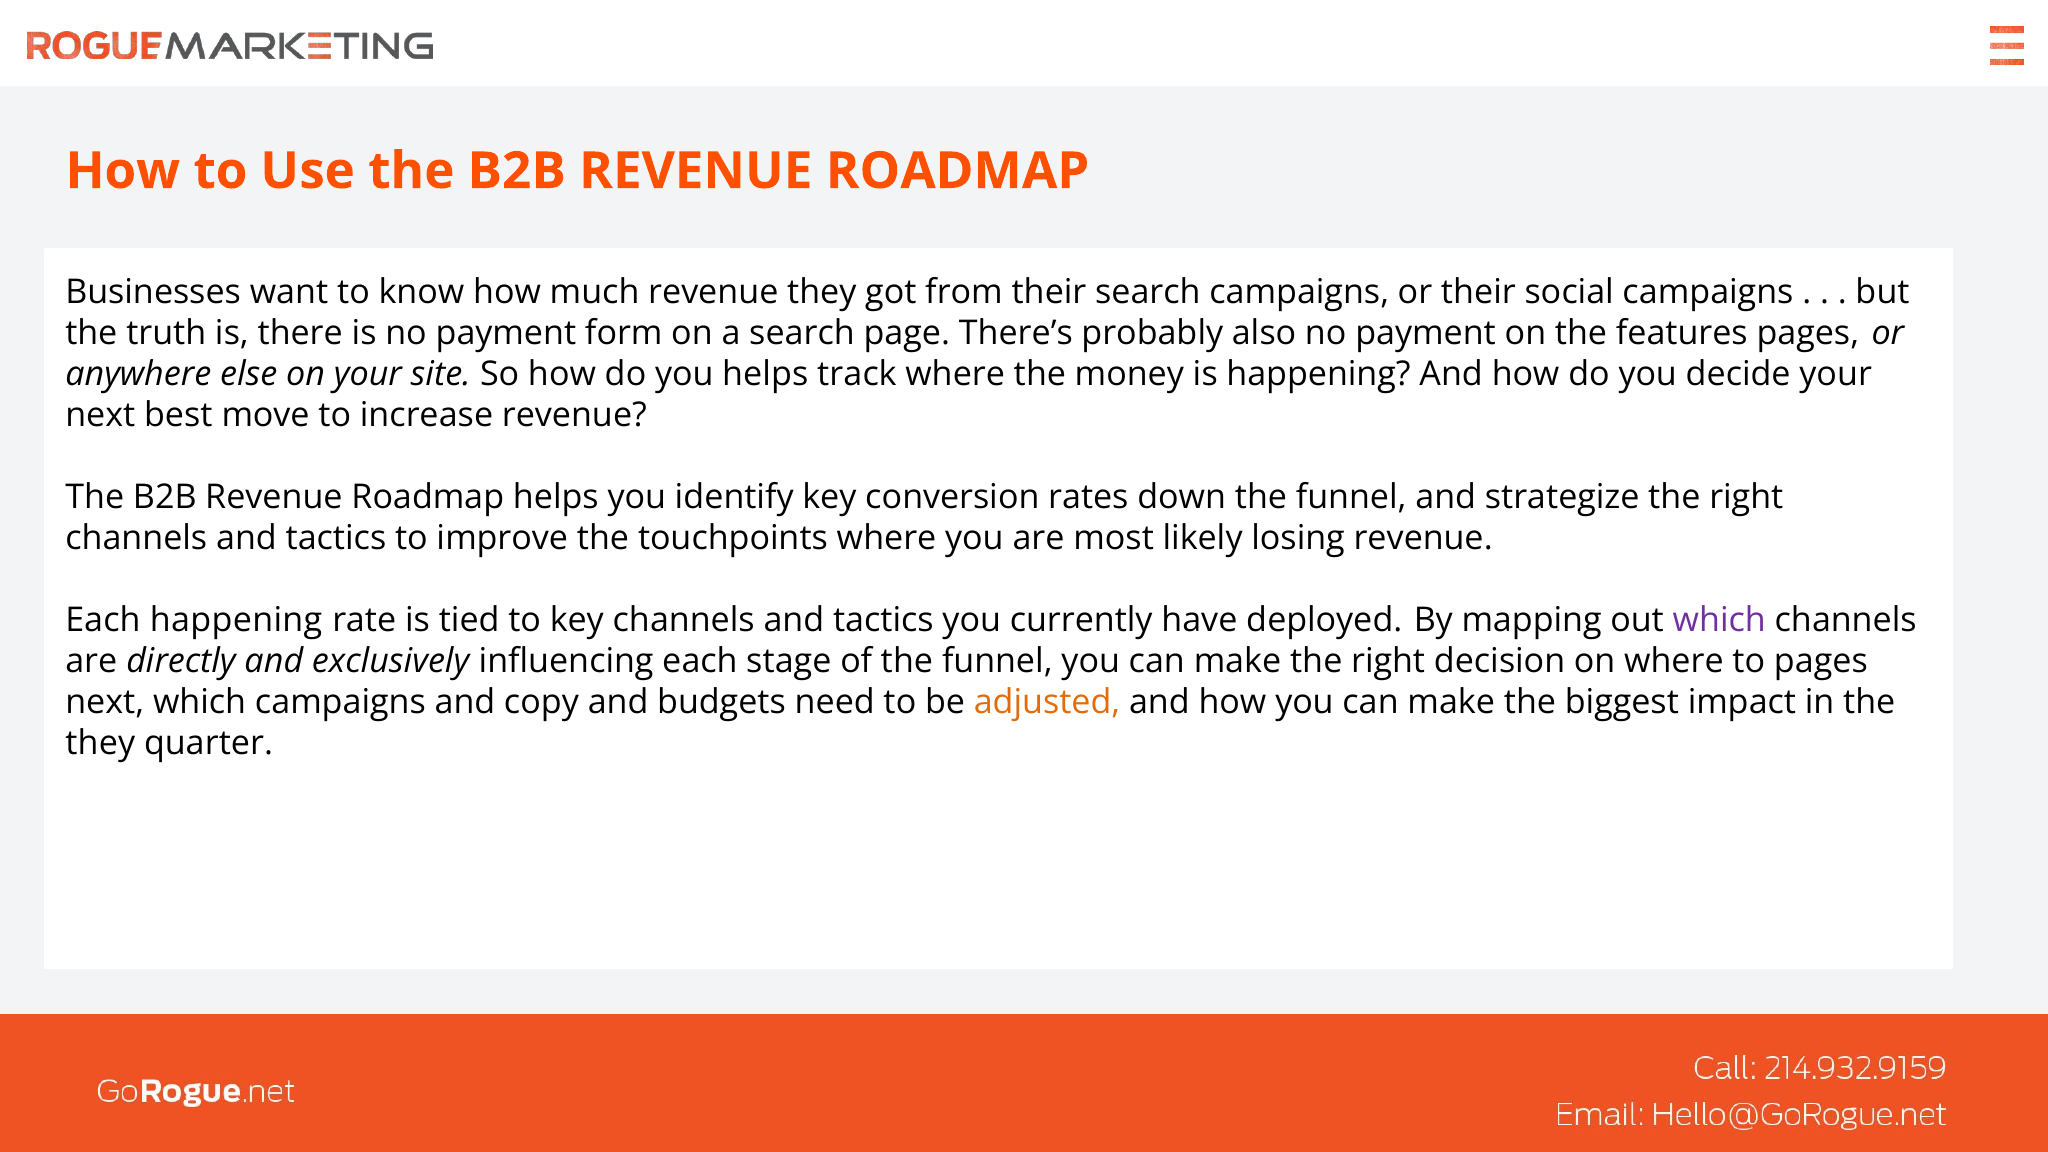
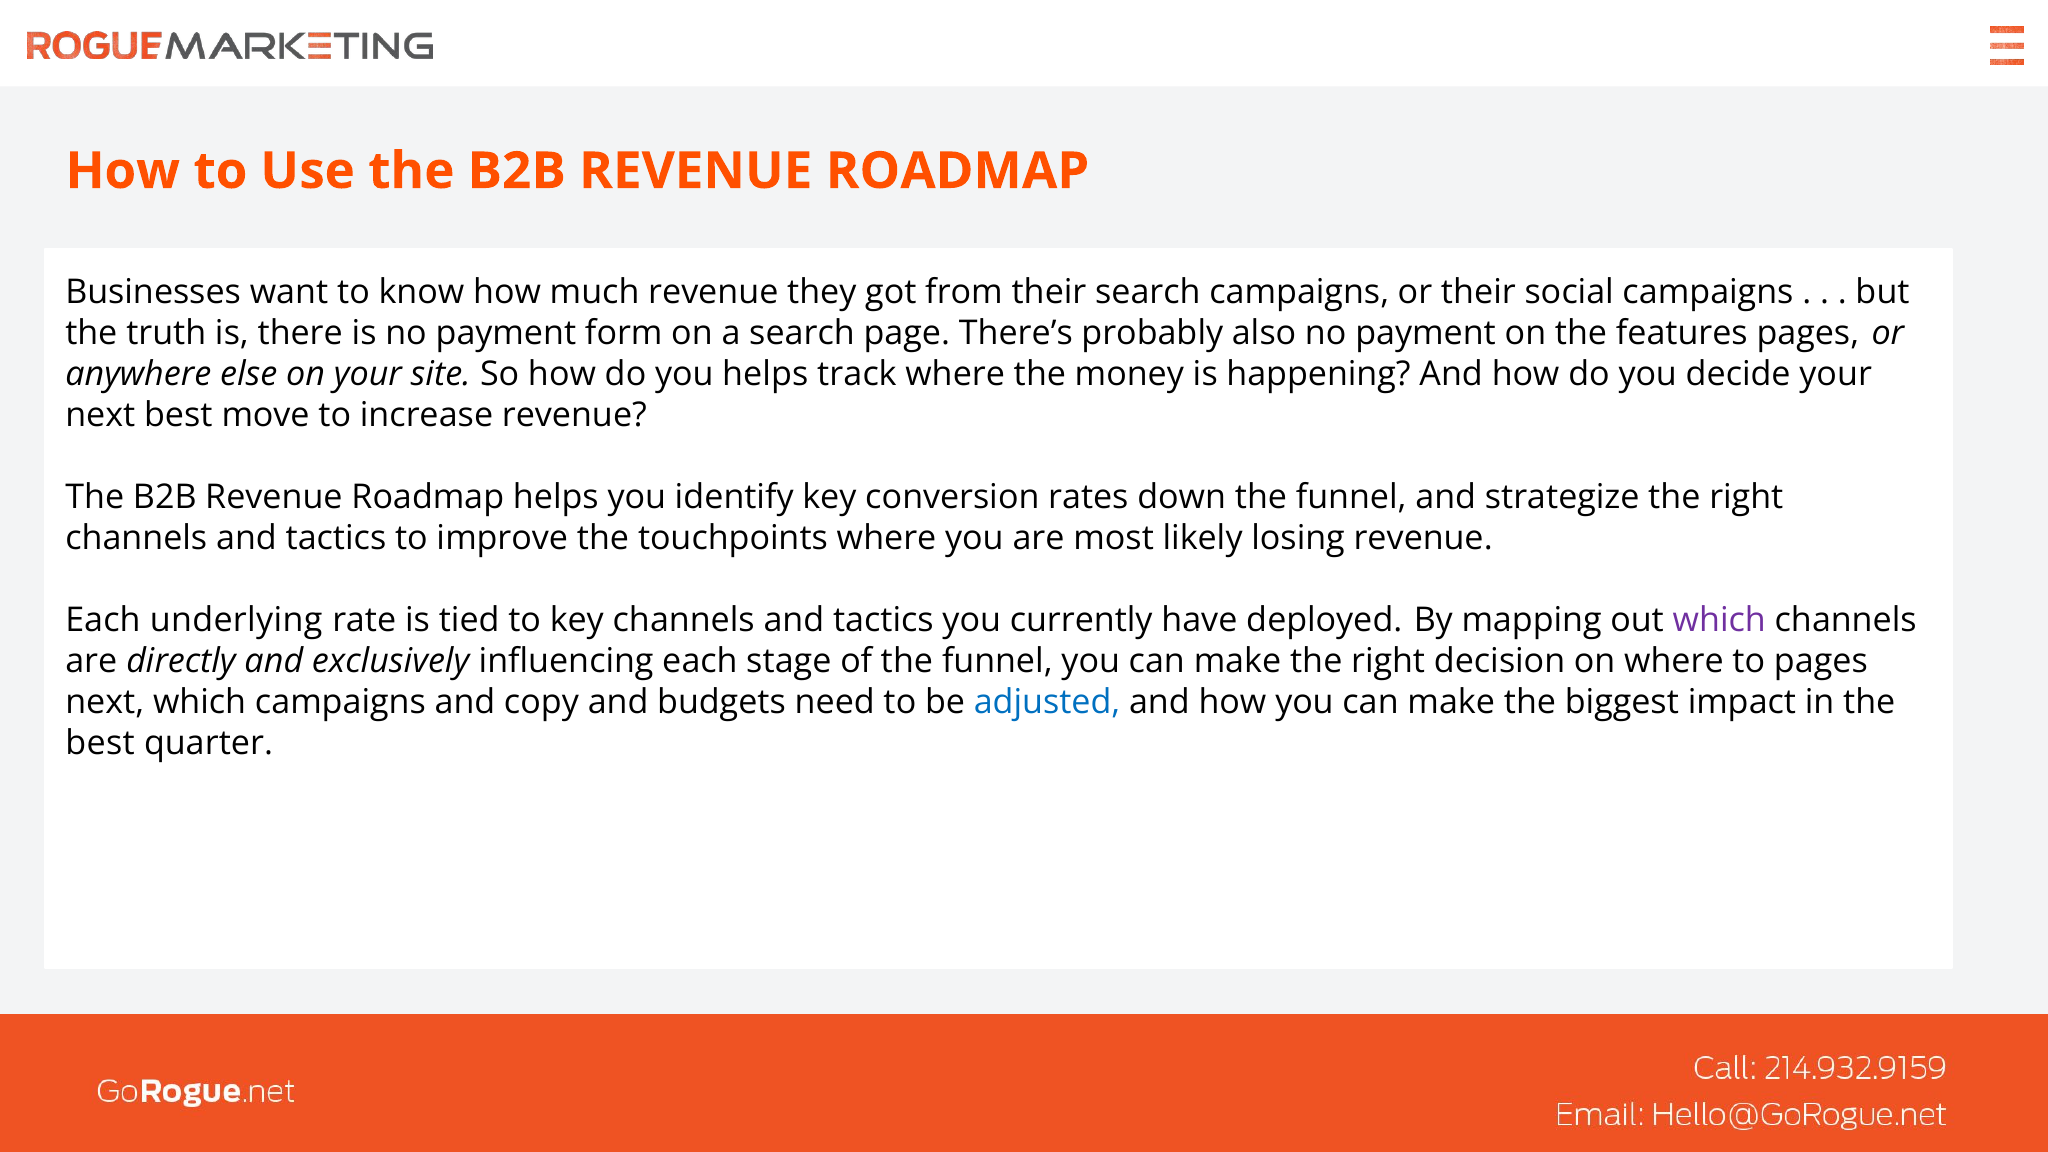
Each happening: happening -> underlying (236, 620)
adjusted colour: orange -> blue (1047, 702)
they: they -> best (100, 743)
